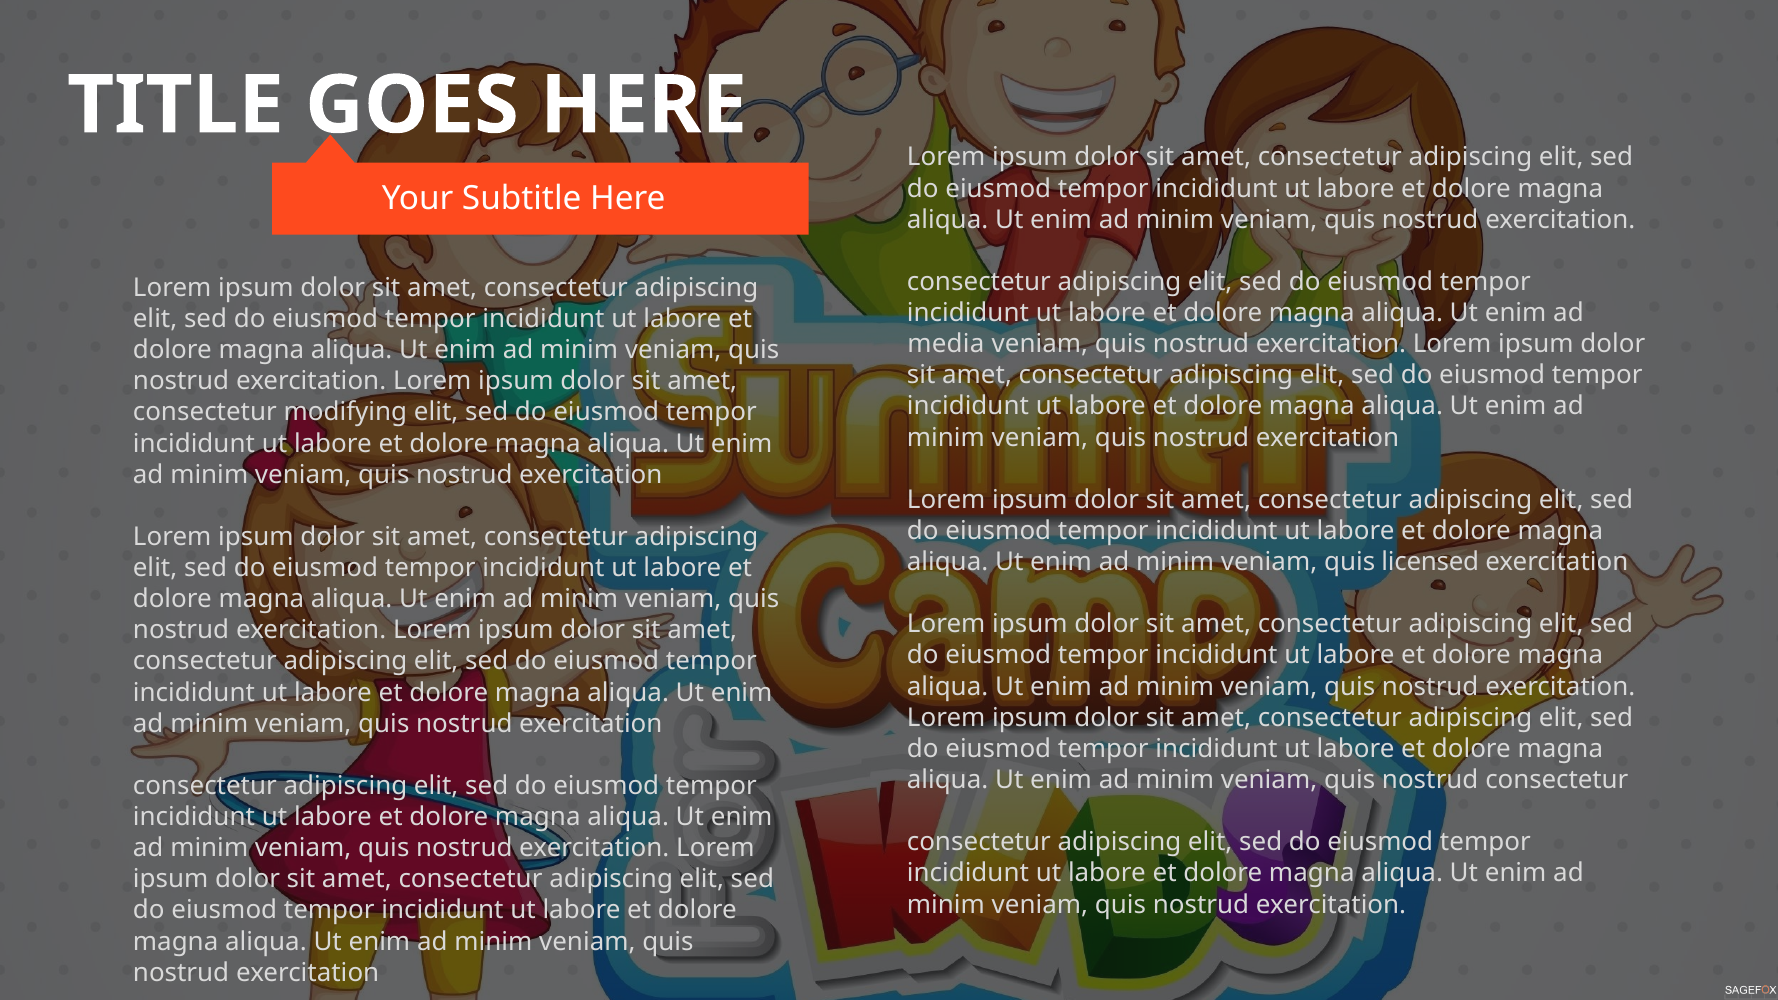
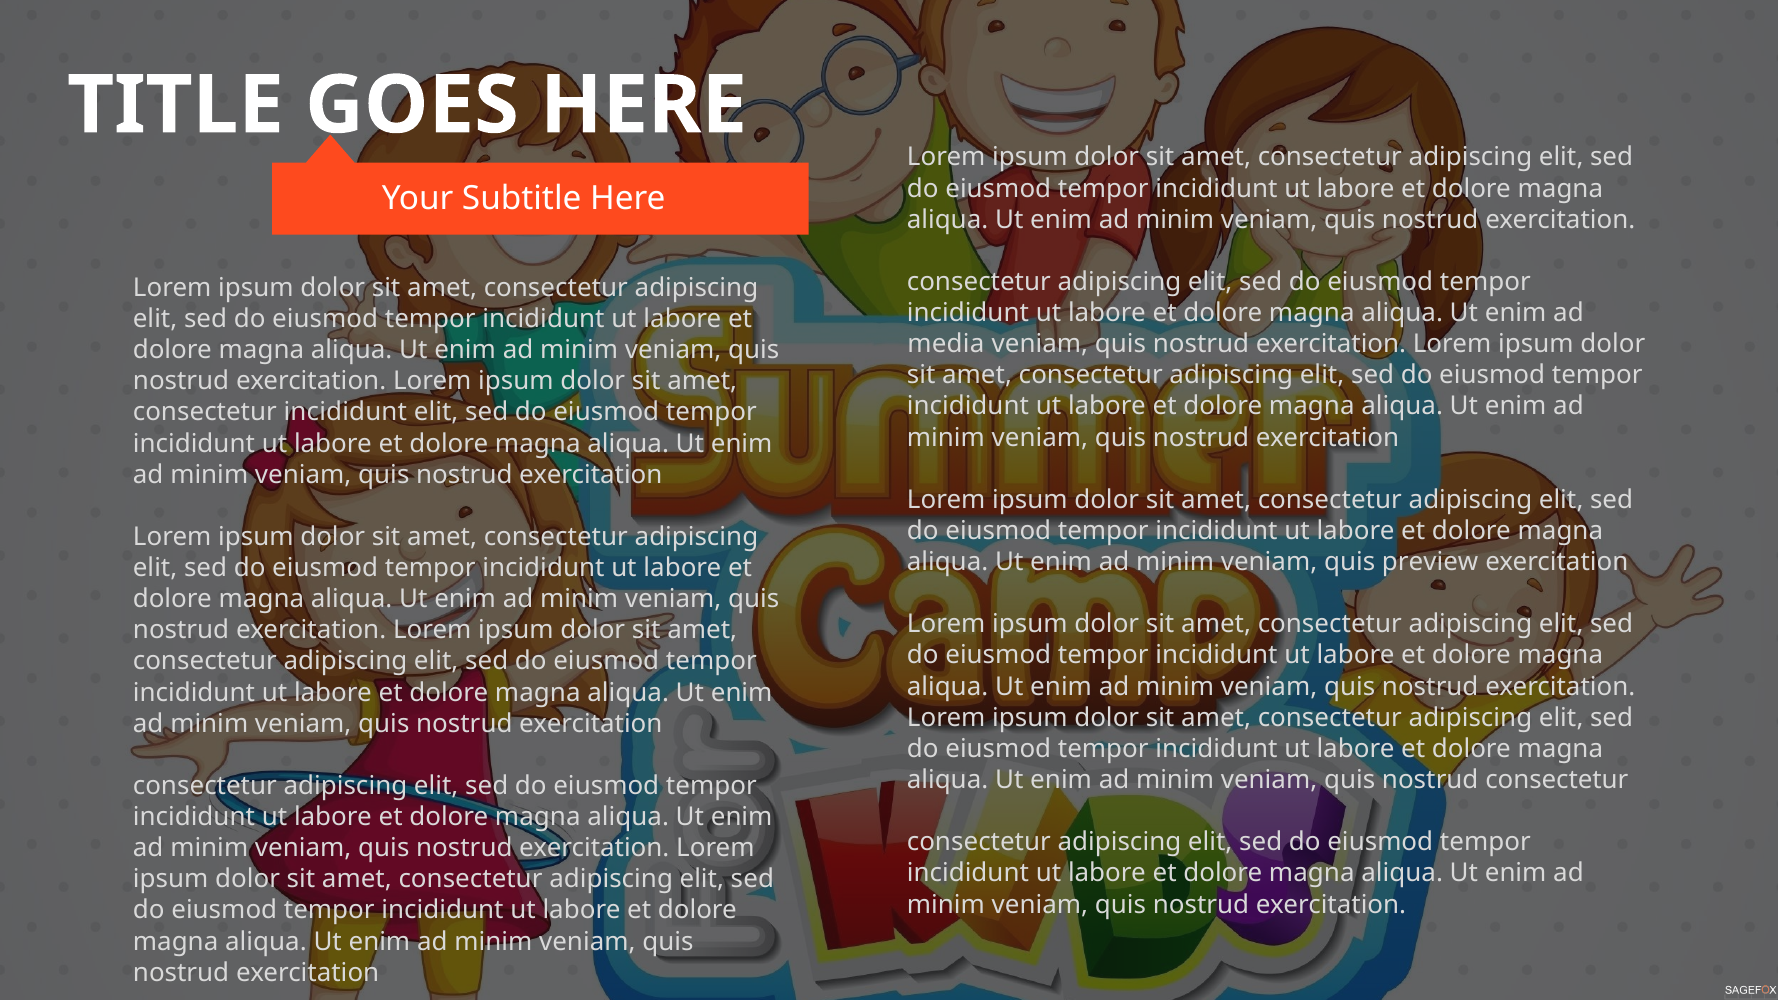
consectetur modifying: modifying -> incididunt (345, 412)
licensed: licensed -> preview (1430, 562)
